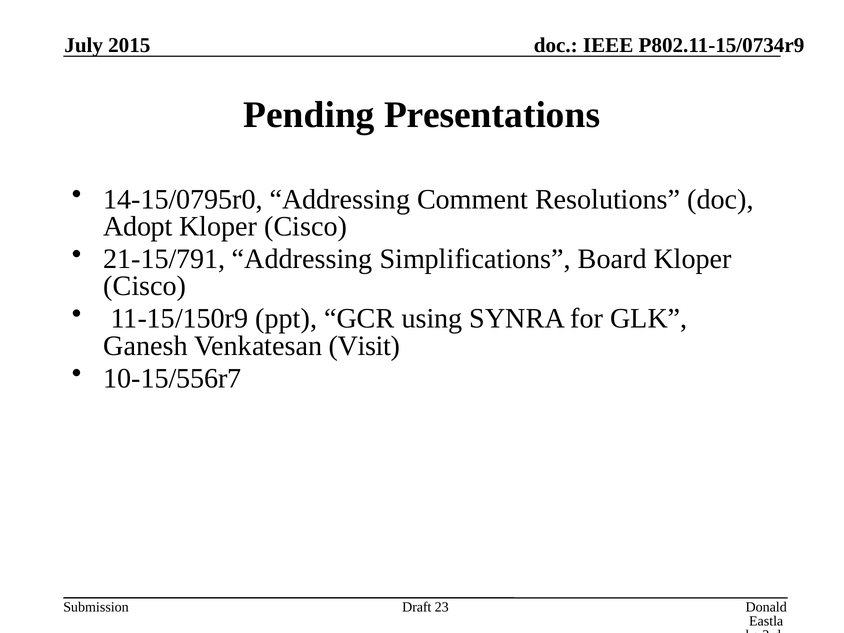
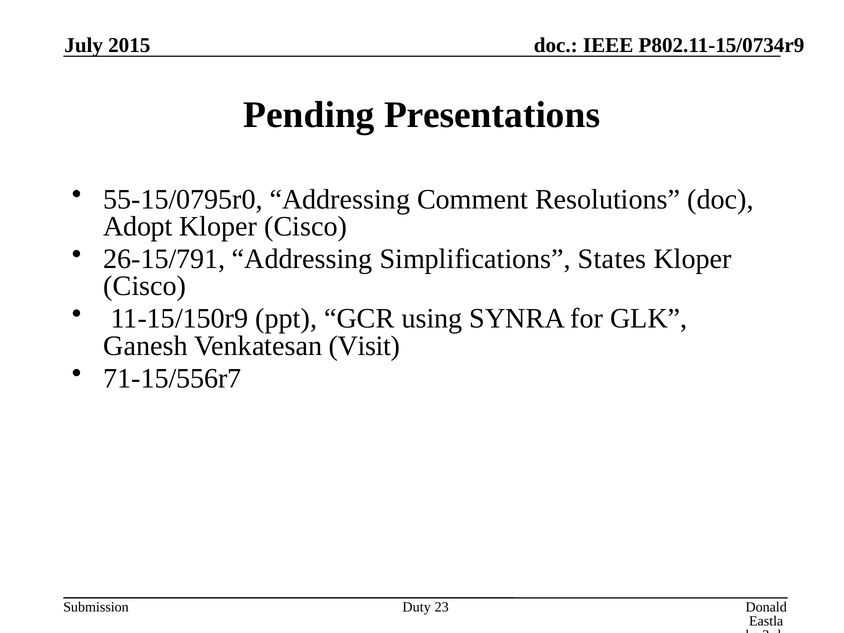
14-15/0795r0: 14-15/0795r0 -> 55-15/0795r0 (183, 199)
21-15/791: 21-15/791 -> 26-15/791 (164, 259)
Board: Board -> States (612, 259)
10-15/556r7: 10-15/556r7 -> 71-15/556r7 (172, 378)
Draft: Draft -> Duty (417, 607)
